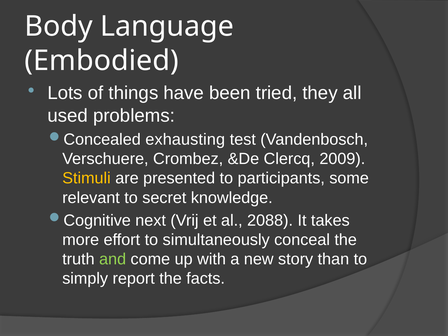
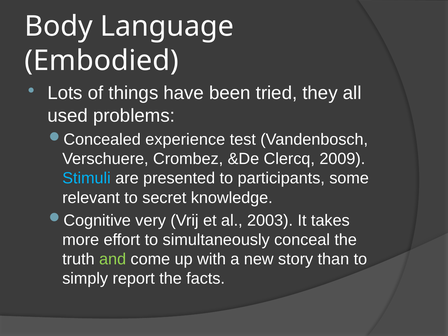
exhausting: exhausting -> experience (185, 140)
Stimuli colour: yellow -> light blue (86, 178)
next: next -> very (151, 220)
2088: 2088 -> 2003 (270, 220)
